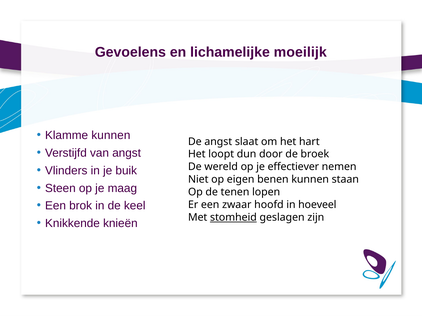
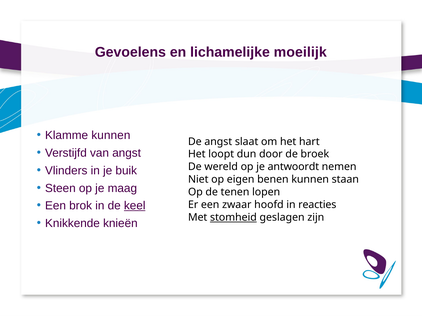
effectiever: effectiever -> antwoordt (293, 167)
keel underline: none -> present (135, 206)
hoeveel: hoeveel -> reacties (317, 205)
